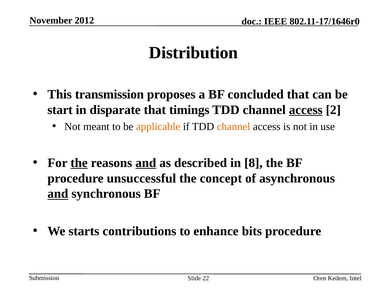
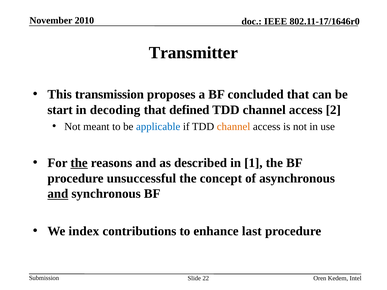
2012: 2012 -> 2010 (84, 21)
Distribution: Distribution -> Transmitter (193, 53)
disparate: disparate -> decoding (115, 110)
timings: timings -> defined (189, 110)
access underline: present -> none (306, 110)
applicable colour: orange -> blue (158, 127)
and underline: present -> none (146, 163)
8: 8 -> 1 (253, 163)
starts: starts -> index (84, 231)
bits: bits -> last (252, 231)
